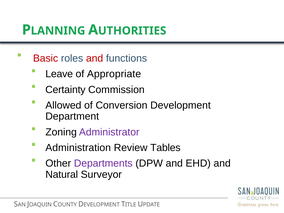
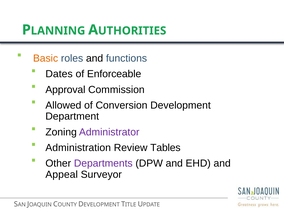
Basic colour: red -> orange (46, 58)
and colour: red -> black (95, 58)
Leave: Leave -> Dates (59, 74)
Appropriate: Appropriate -> Enforceable (114, 74)
Certainty: Certainty -> Approval (65, 90)
Natural: Natural -> Appeal (62, 174)
